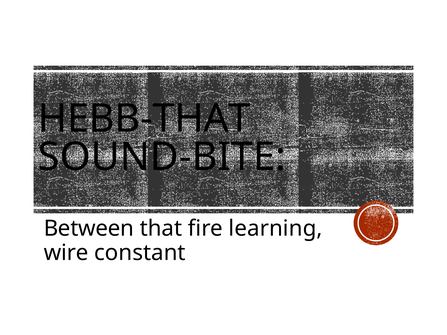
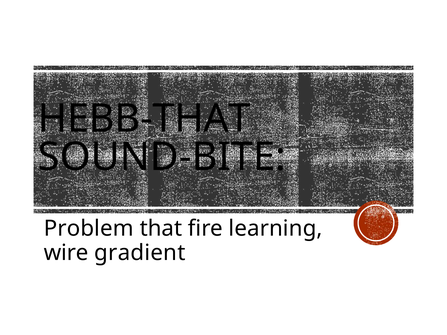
Between: Between -> Problem (89, 229)
constant: constant -> gradient (140, 253)
